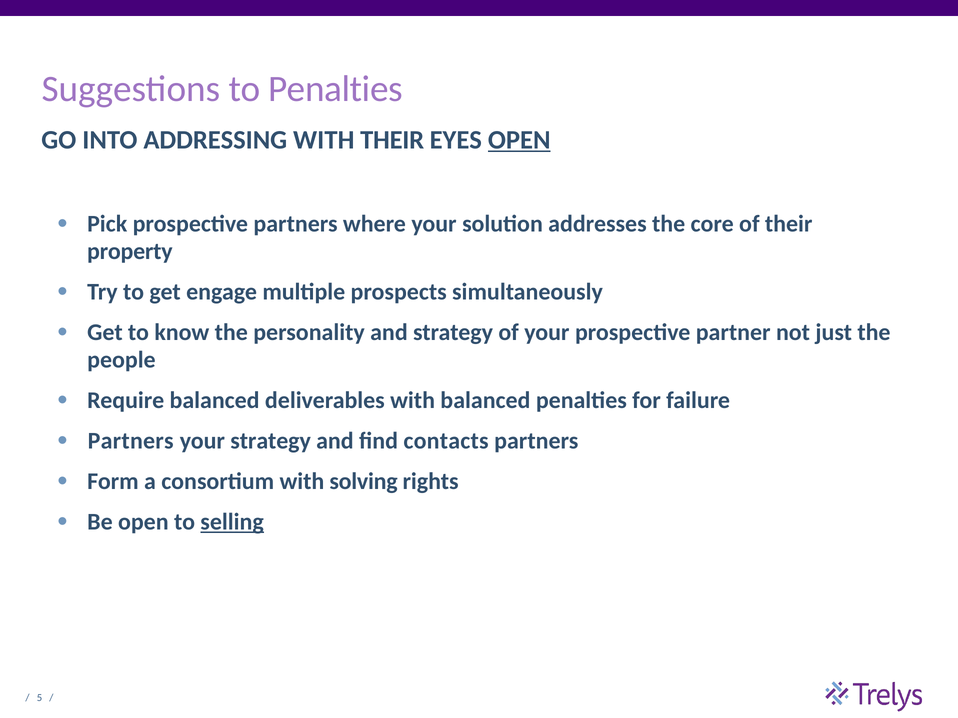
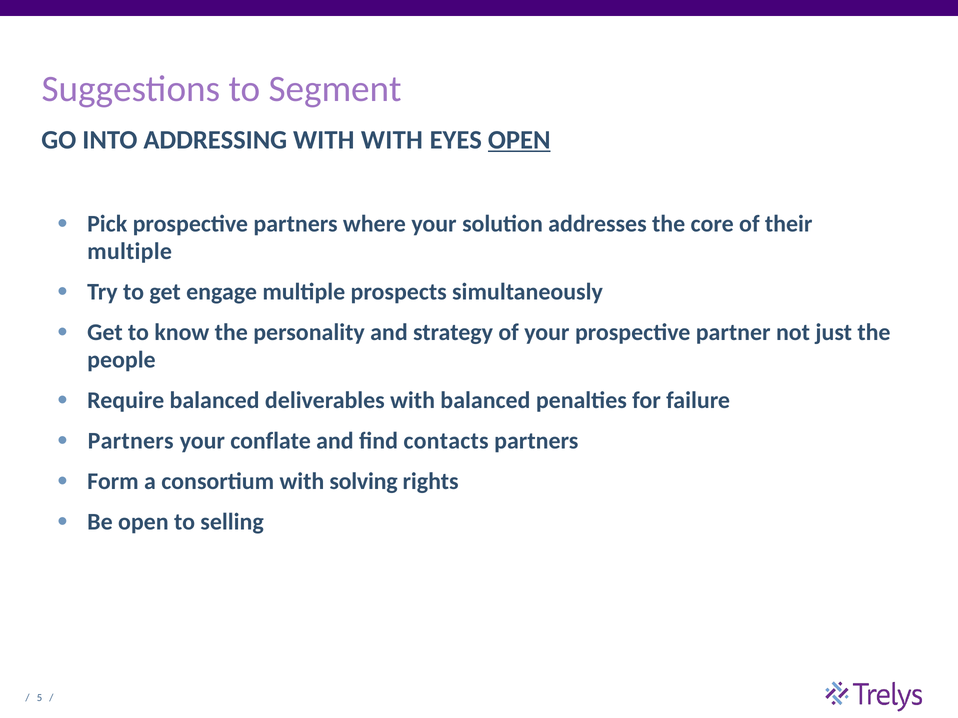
to Penalties: Penalties -> Segment (335, 89)
WITH THEIR: THEIR -> WITH (392, 140)
property: property -> multiple (130, 251)
your strategy: strategy -> conflate (271, 441)
selling underline: present -> none (232, 522)
